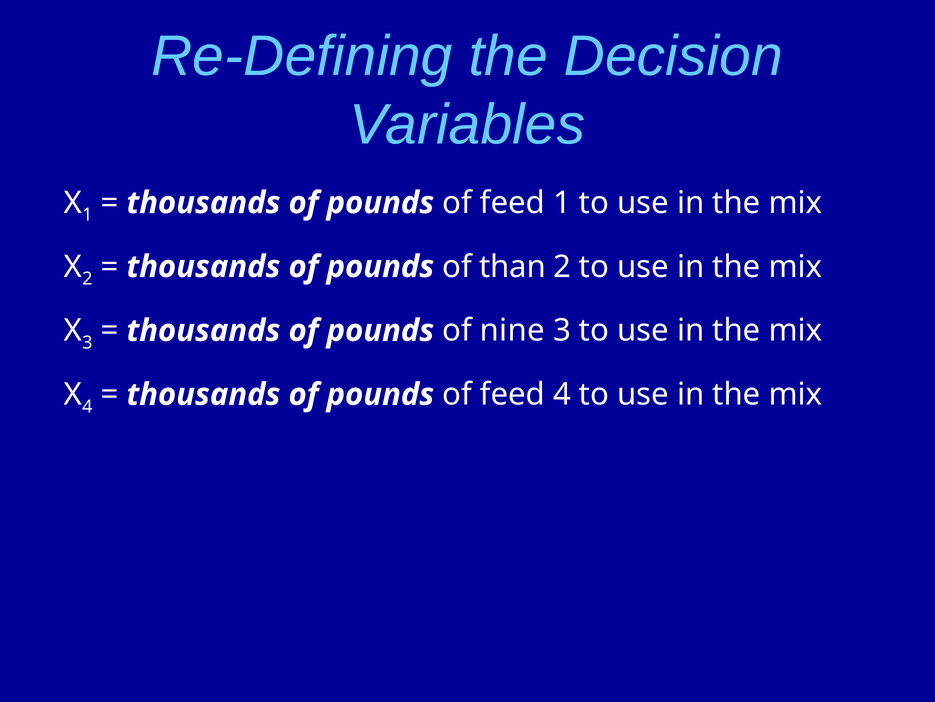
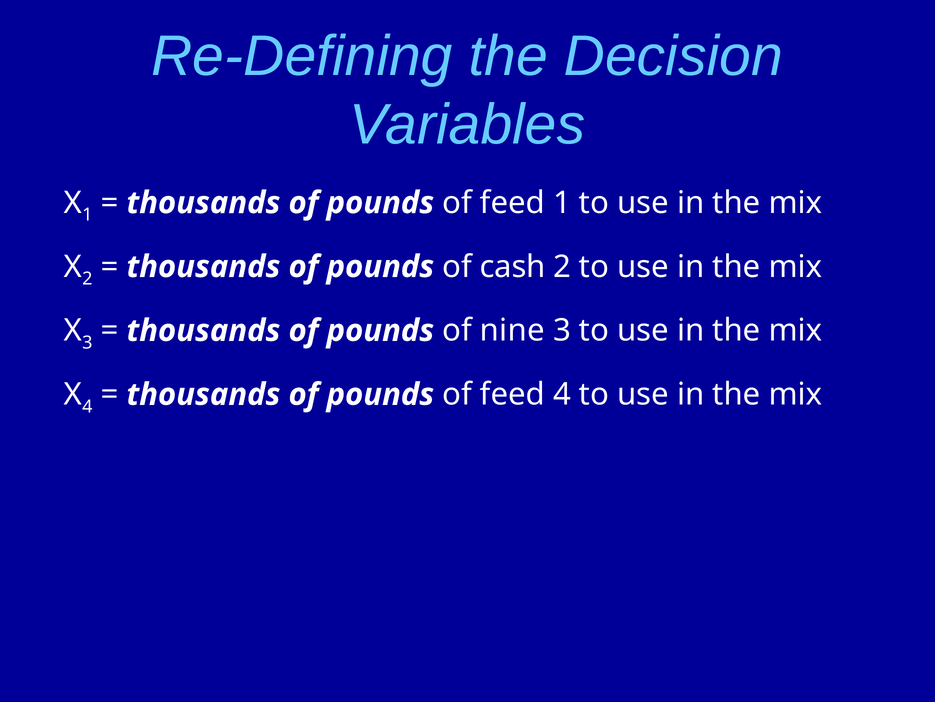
than: than -> cash (513, 266)
